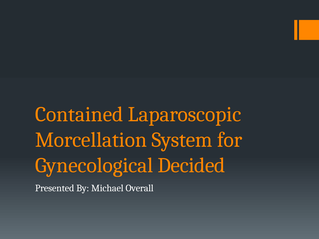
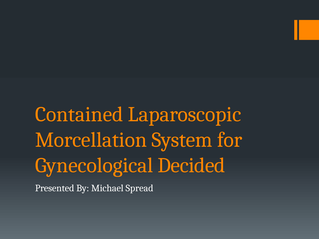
Overall: Overall -> Spread (139, 188)
